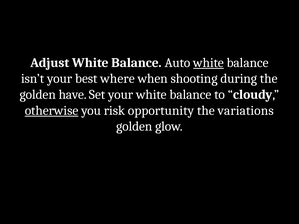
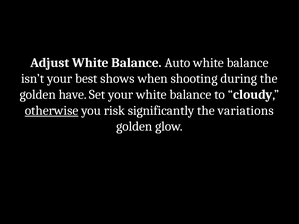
white underline: present -> none (208, 63)
where: where -> shows (117, 79)
opportunity: opportunity -> significantly (161, 111)
